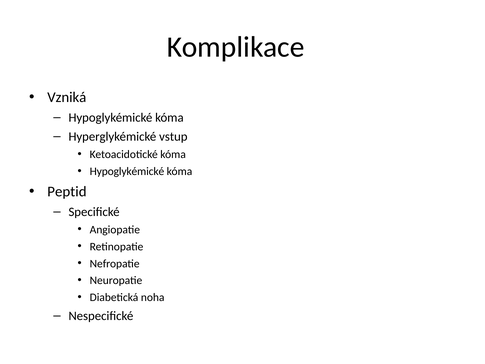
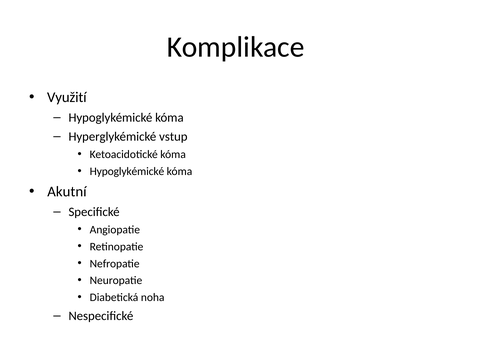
Vzniká: Vzniká -> Využití (67, 97)
Peptid: Peptid -> Akutní (67, 192)
